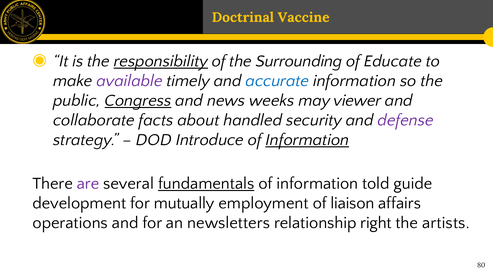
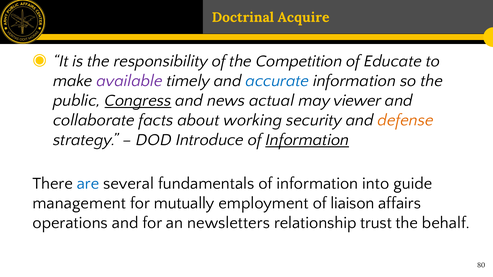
Vaccine: Vaccine -> Acquire (304, 17)
responsibility underline: present -> none (161, 61)
Surrounding: Surrounding -> Competition (299, 61)
weeks: weeks -> actual (272, 101)
handled: handled -> working (253, 120)
defense colour: purple -> orange (406, 120)
are colour: purple -> blue (88, 184)
fundamentals underline: present -> none (206, 184)
told: told -> into (376, 184)
development: development -> management (79, 203)
right: right -> trust (376, 223)
artists: artists -> behalf (446, 223)
